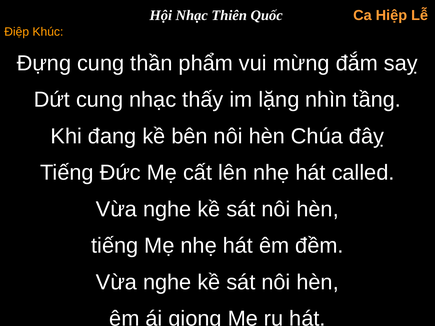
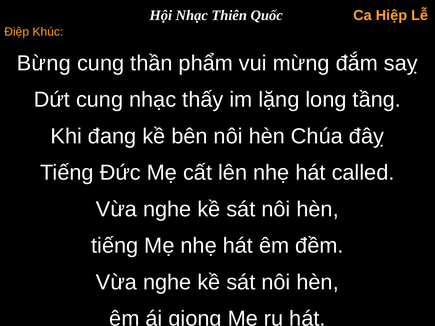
Đựng: Đựng -> Bừng (44, 63)
nhìn: nhìn -> long (326, 100)
